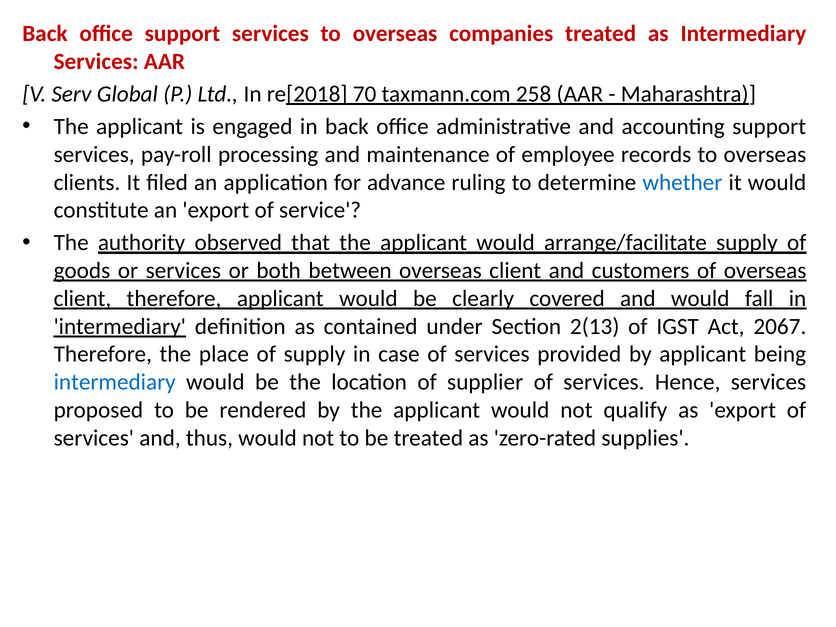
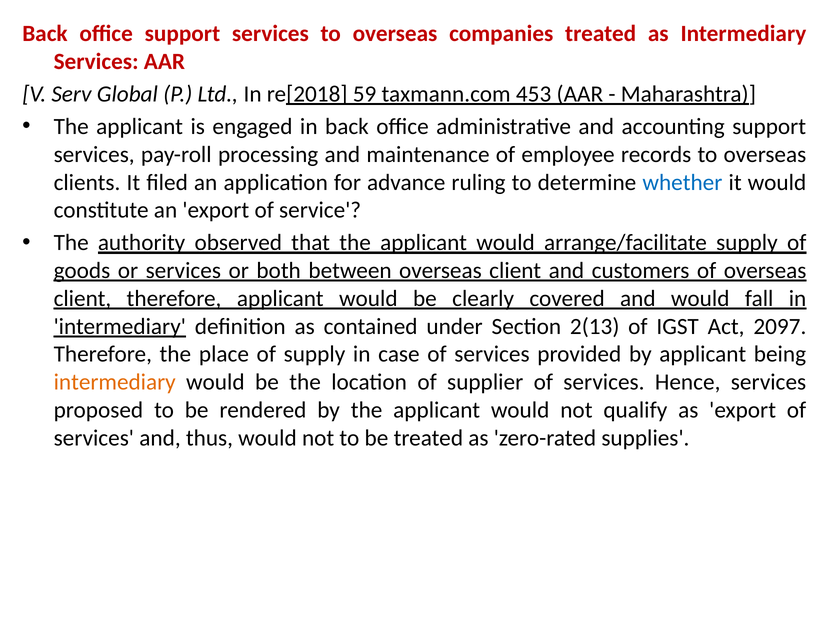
70: 70 -> 59 (365, 94)
258: 258 -> 453 (534, 94)
2067: 2067 -> 2097 (780, 326)
intermediary colour: blue -> orange (115, 382)
